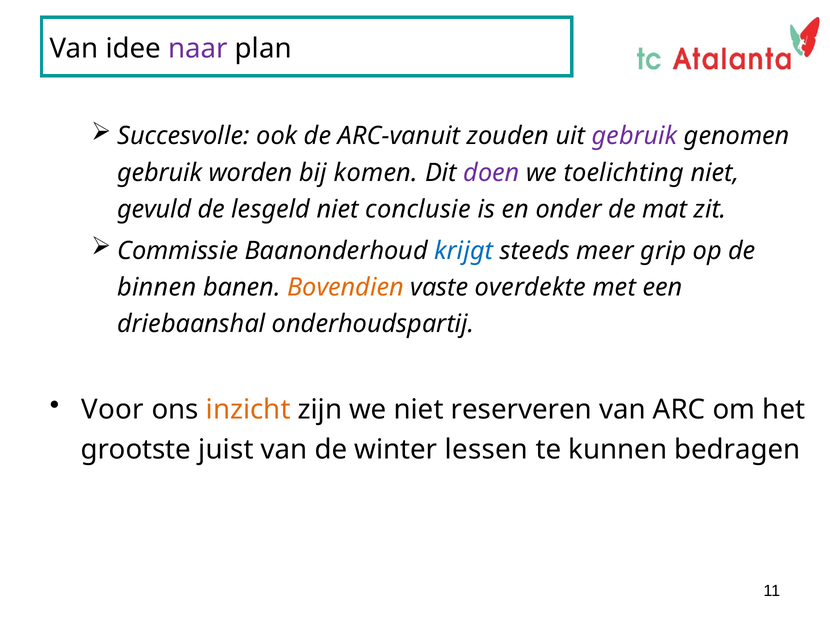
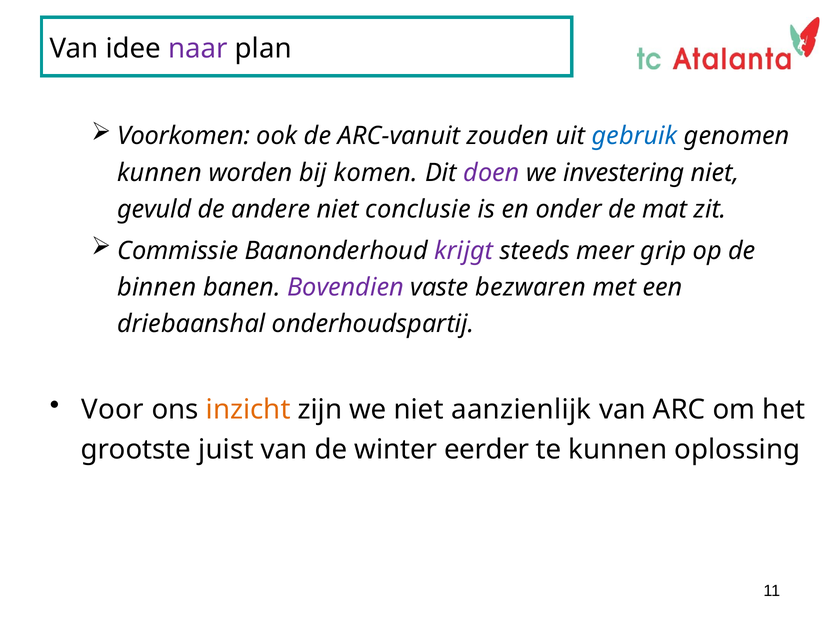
Succesvolle: Succesvolle -> Voorkomen (184, 136)
gebruik colour: purple -> blue (635, 136)
gebruik: gebruik -> kunnen (160, 173)
toelichting: toelichting -> investering (624, 173)
lesgeld: lesgeld -> andere (271, 209)
krijgt colour: blue -> purple (464, 251)
Bovendien colour: orange -> purple (345, 287)
overdekte: overdekte -> bezwaren (530, 287)
reserveren: reserveren -> aanzienlijk (521, 409)
lessen: lessen -> eerder (487, 449)
bedragen: bedragen -> oplossing (737, 449)
